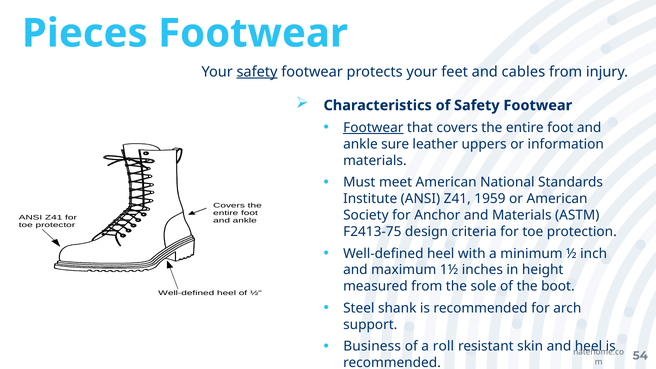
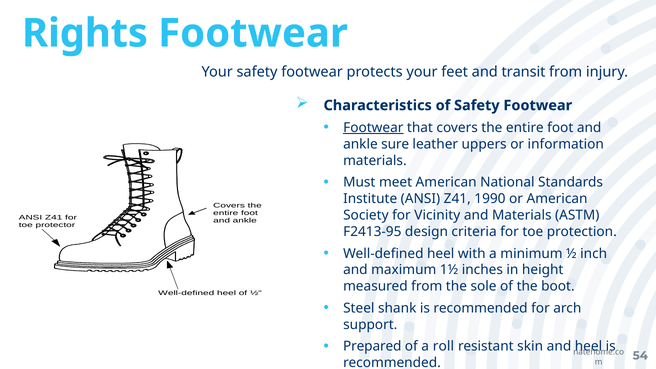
Pieces: Pieces -> Rights (85, 33)
safety underline: present -> none (257, 72)
cables: cables -> transit (523, 72)
1959: 1959 -> 1990 (490, 199)
Anchor: Anchor -> Vicinity (437, 215)
F2413-75: F2413-75 -> F2413-95 (372, 232)
Business: Business -> Prepared (372, 346)
